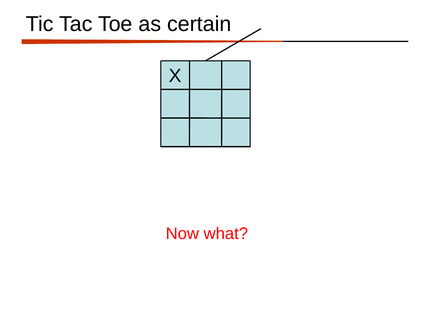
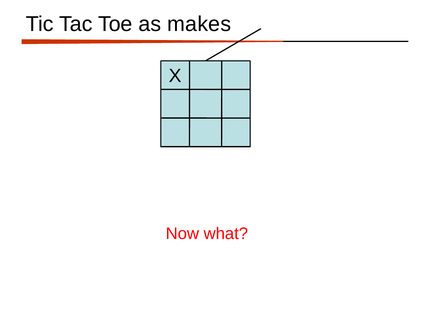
certain: certain -> makes (199, 24)
